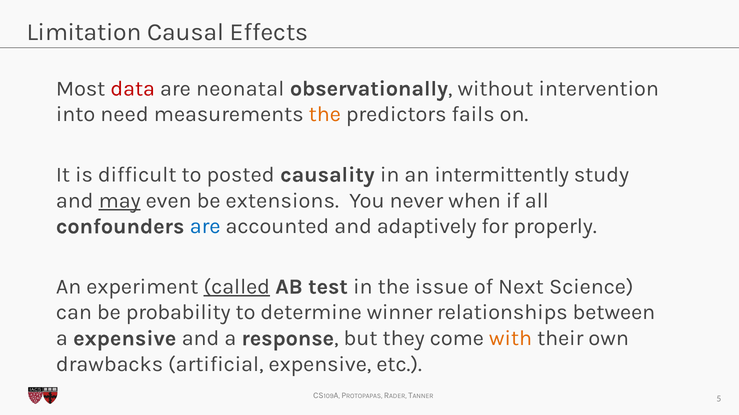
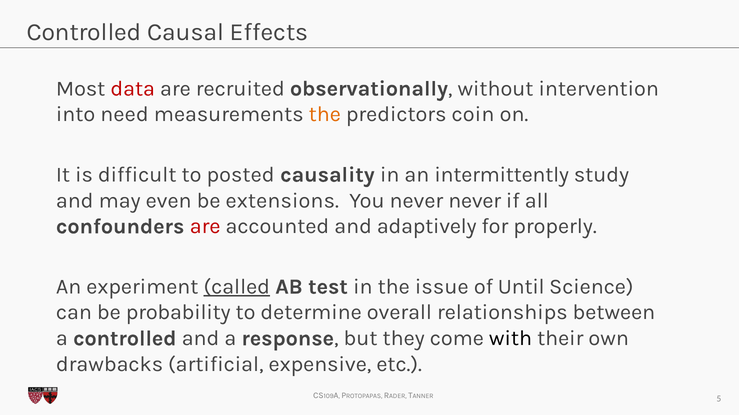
Limitation: Limitation -> Controlled (84, 32)
neonatal: neonatal -> recruited (240, 89)
fails: fails -> coin (473, 114)
may underline: present -> none (120, 201)
never when: when -> never (475, 201)
are colour: blue -> red (205, 227)
Next: Next -> Until (521, 287)
winner: winner -> overall (399, 313)
a expensive: expensive -> controlled (125, 339)
with colour: orange -> black (511, 339)
